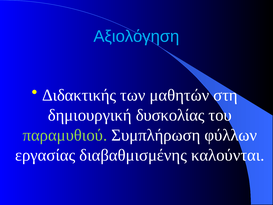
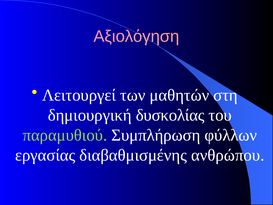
Αξιολόγηση colour: light blue -> pink (136, 36)
Διδακτικής: Διδακτικής -> Λειτουργεί (79, 95)
καλούνται: καλούνται -> ανθρώπου (228, 155)
